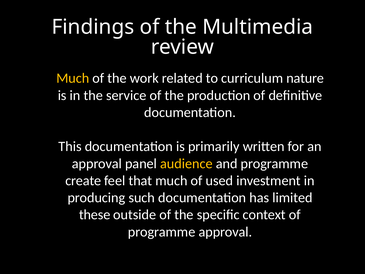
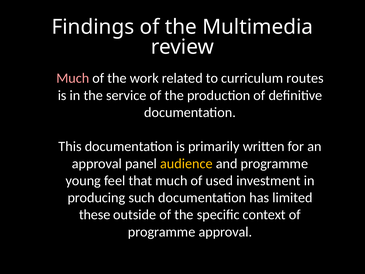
Much colour: yellow -> pink (73, 78)
nature: nature -> routes (305, 78)
create: create -> young (83, 180)
